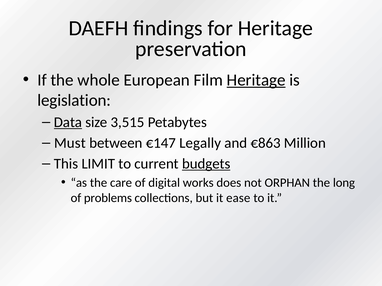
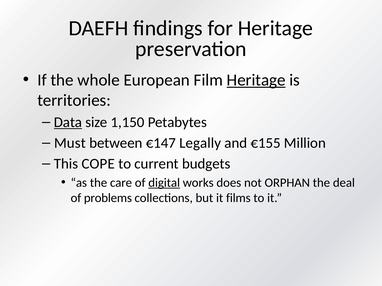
legislation: legislation -> territories (74, 101)
3,515: 3,515 -> 1,150 (128, 122)
€863: €863 -> €155 (266, 143)
LIMIT: LIMIT -> COPE (98, 164)
budgets underline: present -> none (206, 164)
digital underline: none -> present (164, 183)
long: long -> deal (344, 183)
ease: ease -> films (238, 198)
